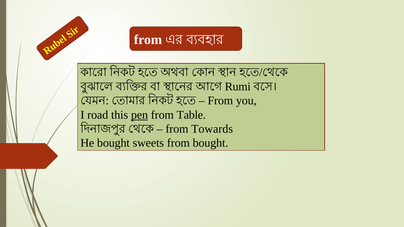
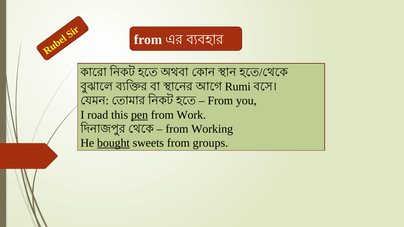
Table: Table -> Work (191, 115)
Towards: Towards -> Working (212, 129)
bought underline: none -> present (113, 143)
from bought: bought -> groups (210, 143)
